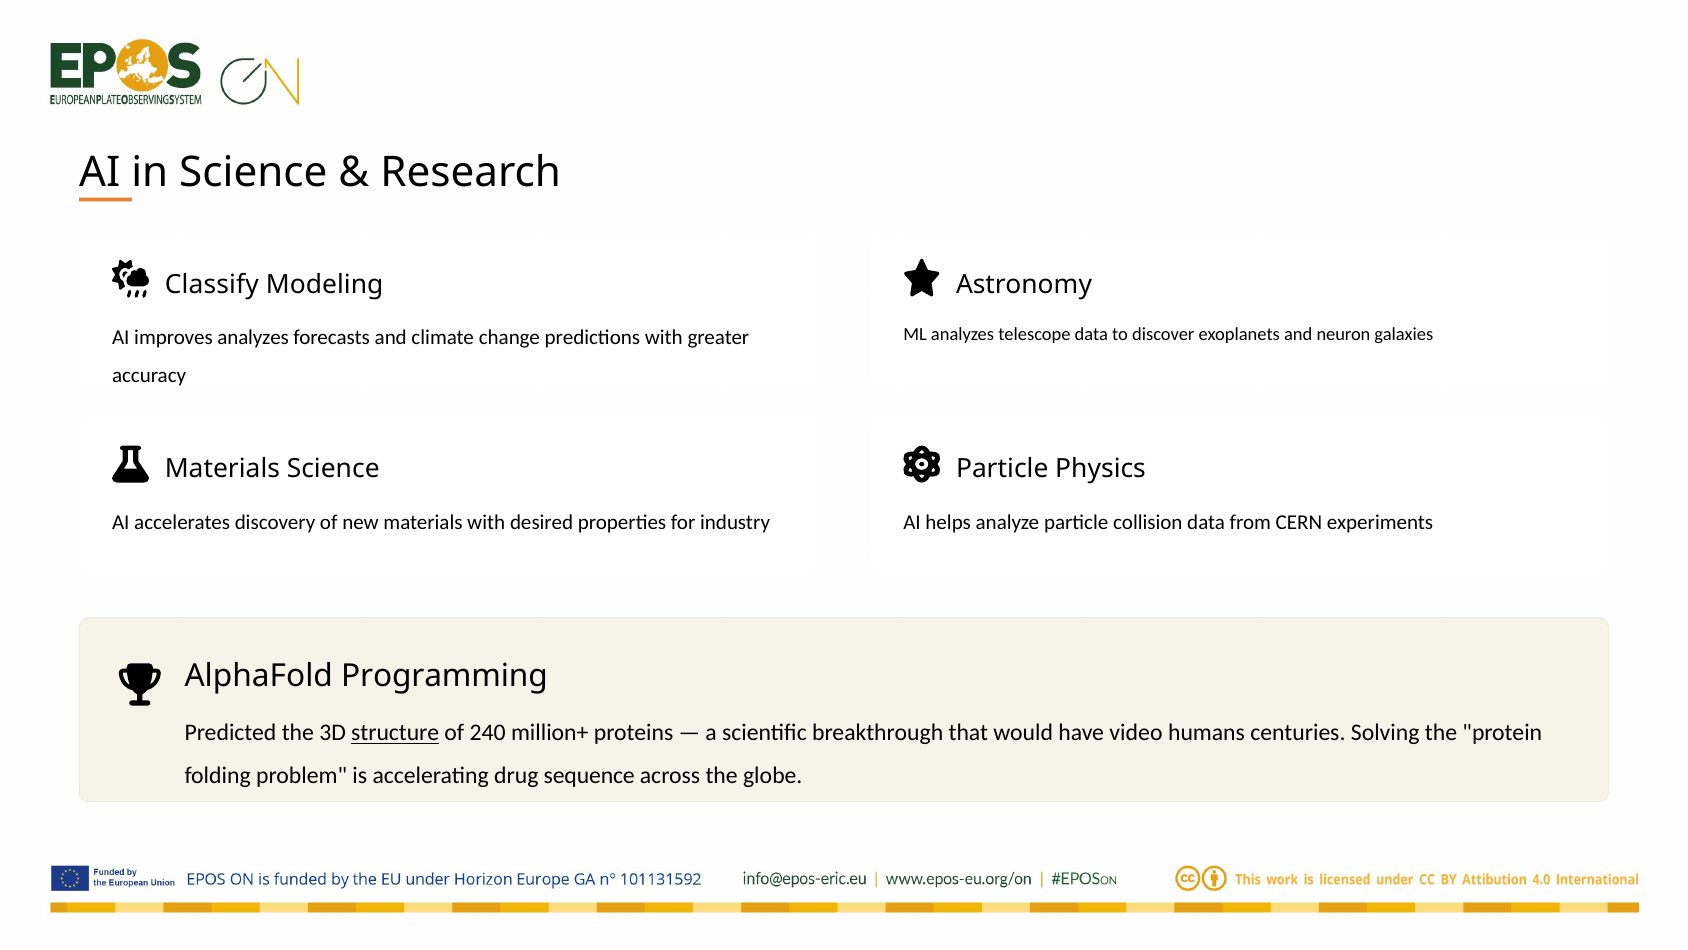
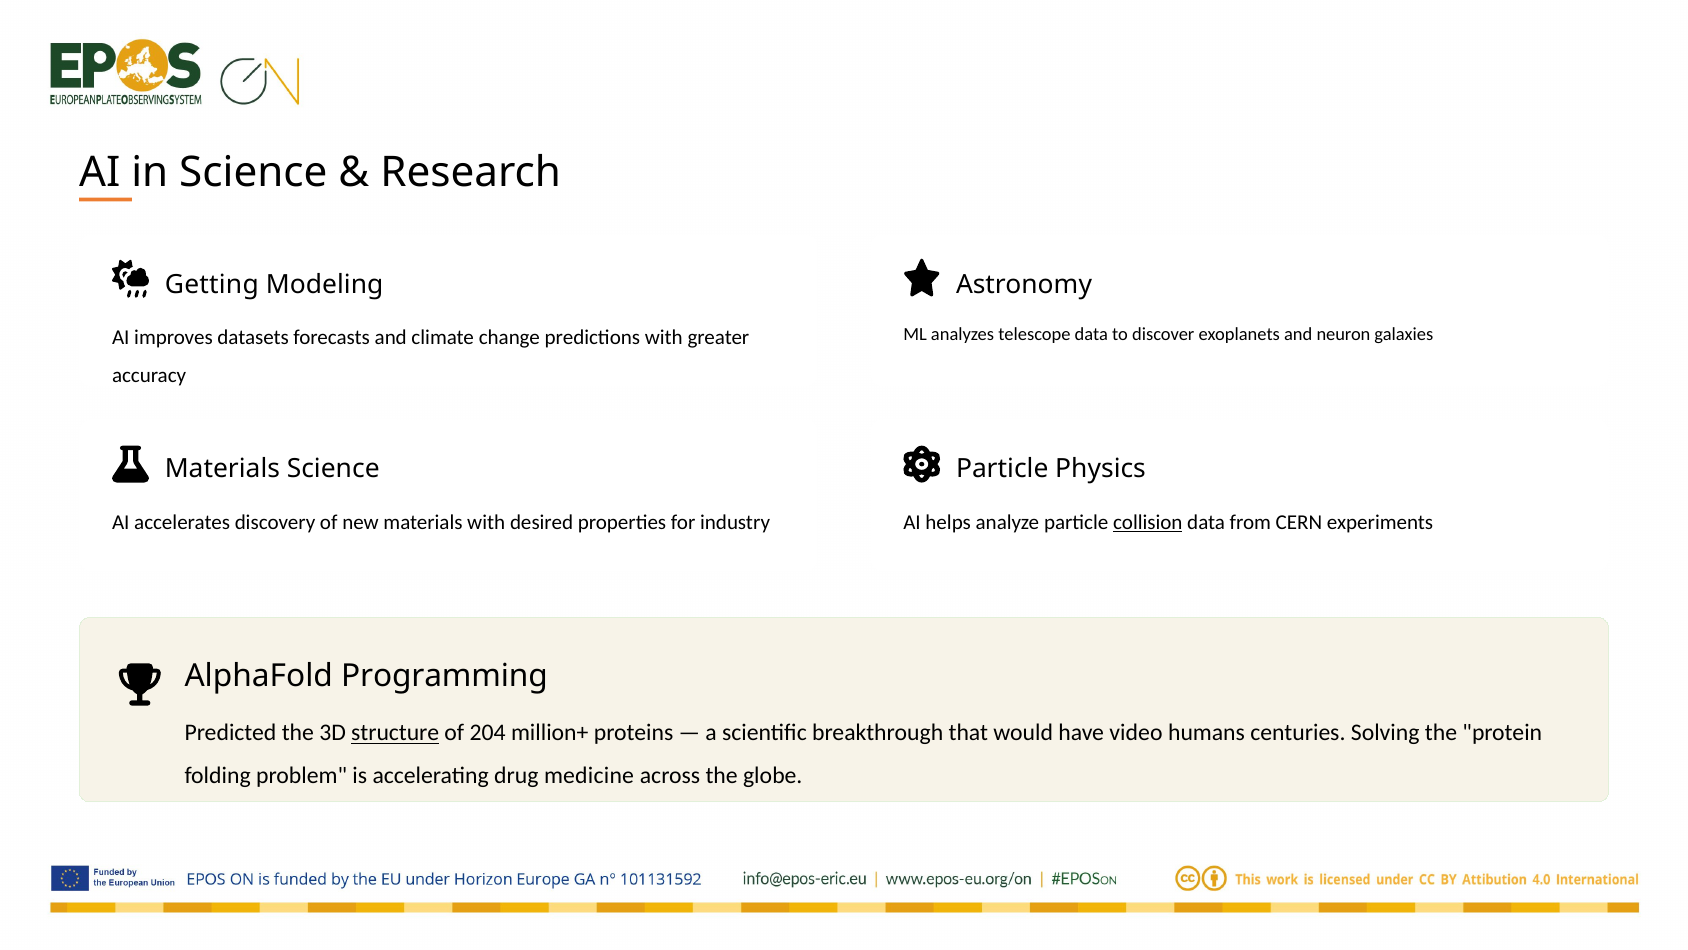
Classify: Classify -> Getting (212, 284)
improves analyzes: analyzes -> datasets (253, 338)
collision underline: none -> present (1148, 522)
240: 240 -> 204 (488, 733)
sequence: sequence -> medicine (589, 775)
